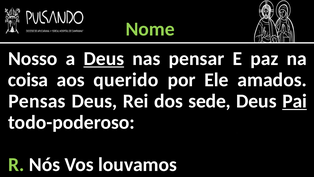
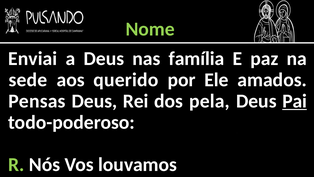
Nosso: Nosso -> Enviai (33, 58)
Deus underline: present -> none (104, 58)
pensar: pensar -> família (196, 58)
coisa: coisa -> sede (28, 80)
sede: sede -> pela (209, 101)
